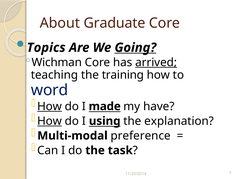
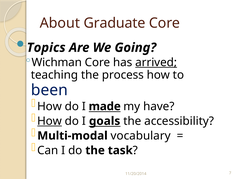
Going underline: present -> none (135, 47)
training: training -> process (123, 75)
word: word -> been (49, 90)
How underline: present -> none (50, 106)
using: using -> goals (105, 121)
explanation: explanation -> accessibility (179, 121)
preference: preference -> vocabulary (141, 135)
